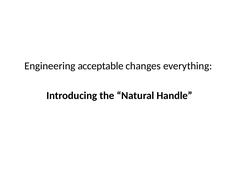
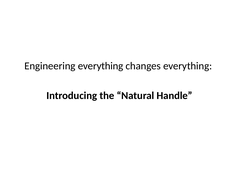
Engineering acceptable: acceptable -> everything (101, 66)
